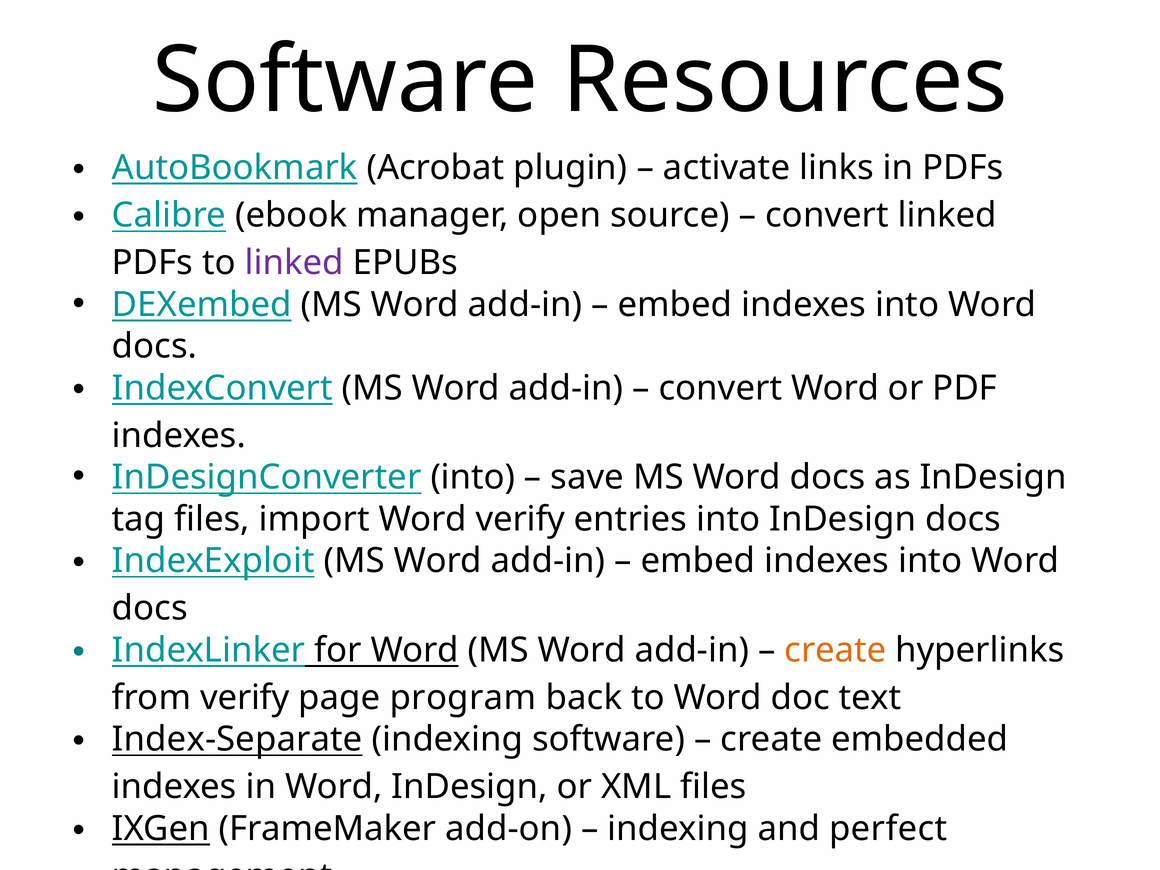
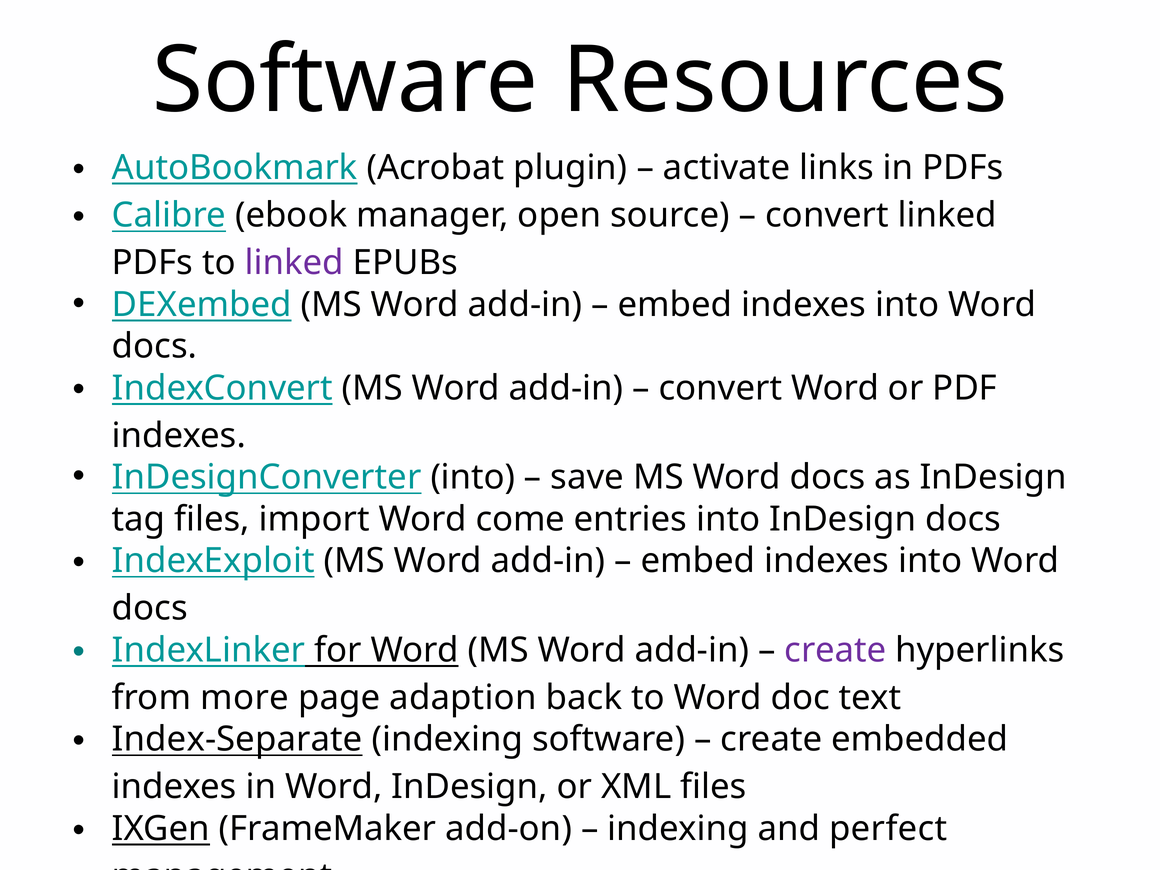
Word verify: verify -> come (520, 519)
create colour: orange -> purple (835, 650)
from verify: verify -> more (245, 698)
page program: program -> adaption (463, 698)
